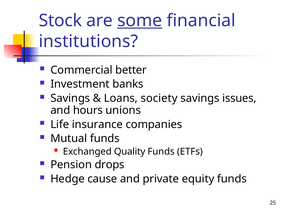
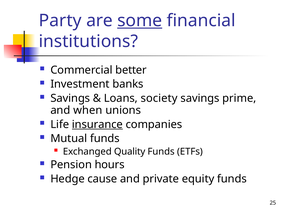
Stock: Stock -> Party (60, 21)
issues: issues -> prime (239, 99)
hours: hours -> when (88, 111)
insurance underline: none -> present (97, 125)
drops: drops -> hours (110, 165)
